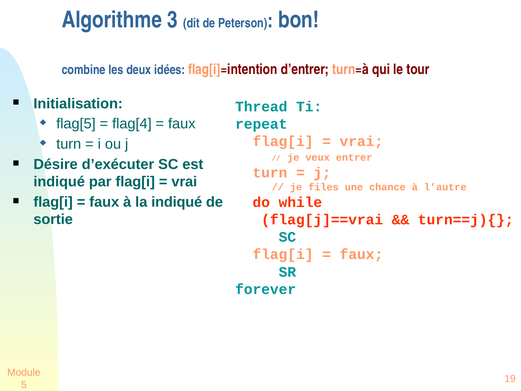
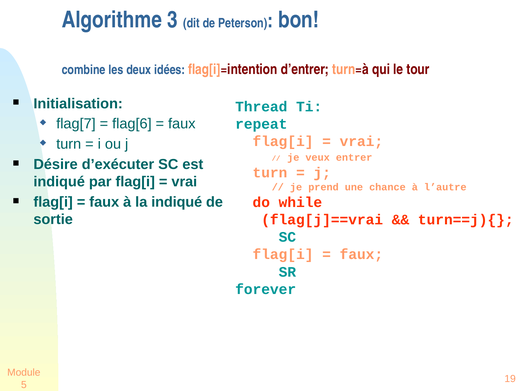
flag[5: flag[5 -> flag[7 (76, 124)
flag[4: flag[4 -> flag[6 (132, 124)
files: files -> prend (324, 187)
